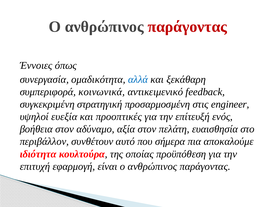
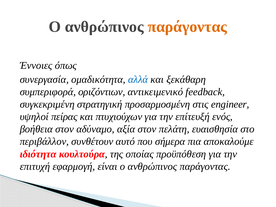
παράγοντας colour: red -> orange (187, 27)
κοινωνικά: κοινωνικά -> οριζόντιων (102, 92)
ευεξία: ευεξία -> πείρας (64, 117)
προοπτικές: προοπτικές -> πτυχιούχων (119, 117)
